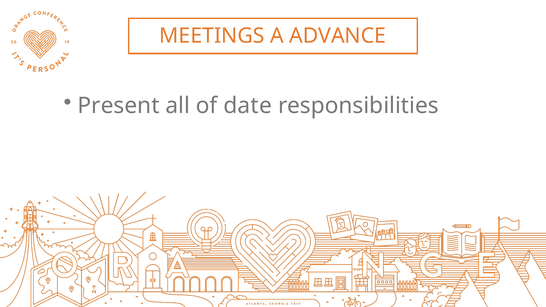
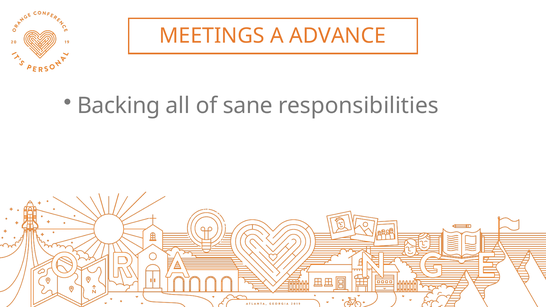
Present: Present -> Backing (119, 106)
date: date -> sane (248, 106)
